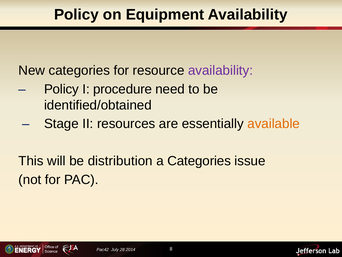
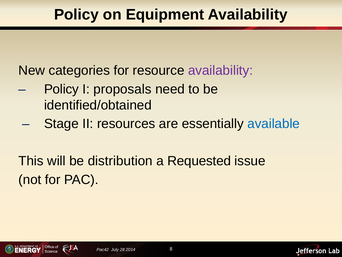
procedure: procedure -> proposals (122, 89)
available colour: orange -> blue (274, 124)
a Categories: Categories -> Requested (199, 161)
